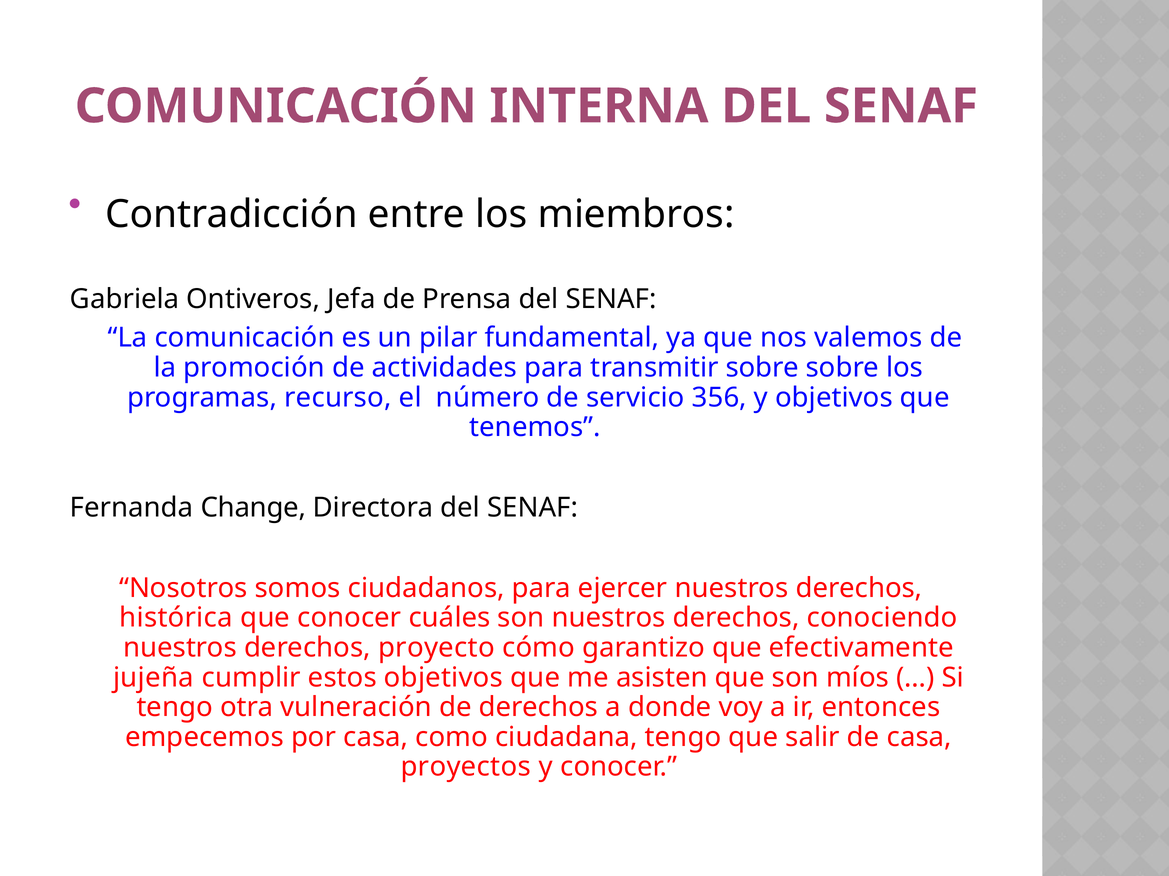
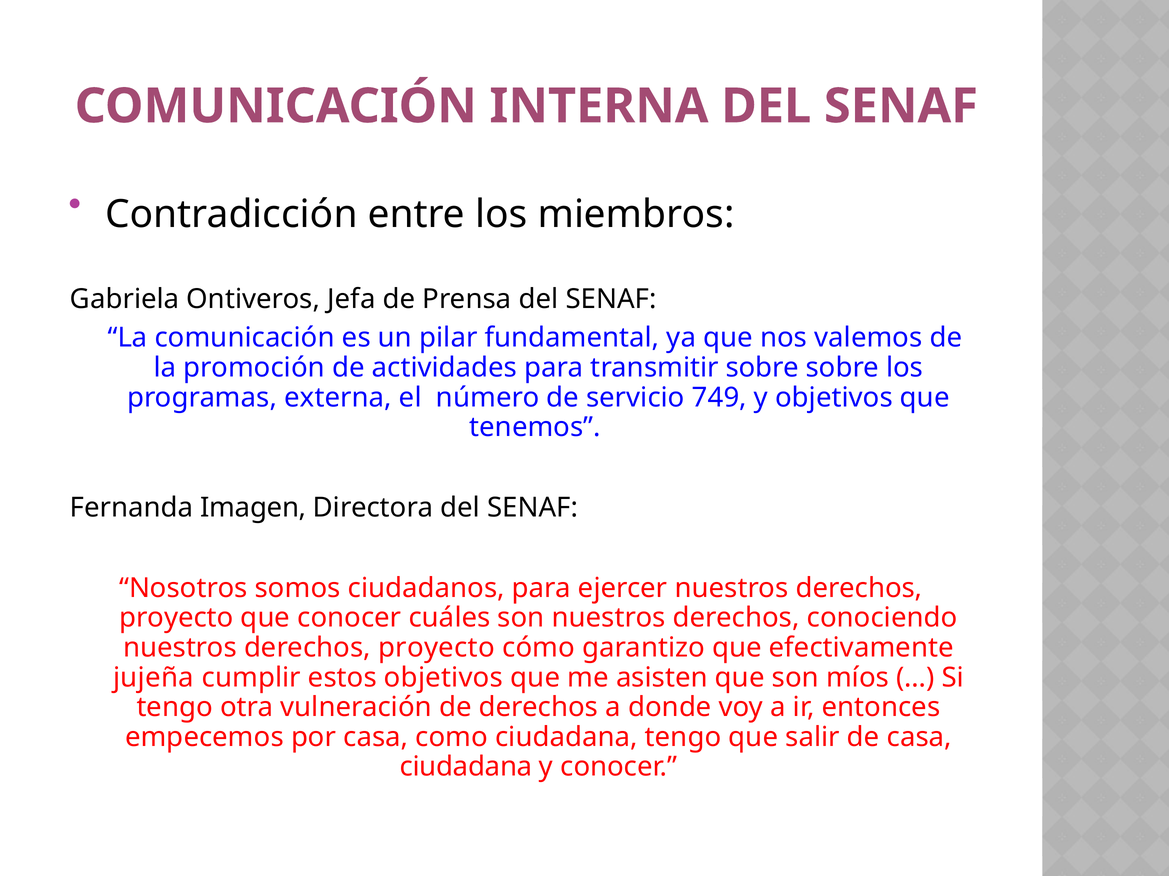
recurso: recurso -> externa (338, 398)
356: 356 -> 749 (719, 398)
Change: Change -> Imagen (253, 508)
histórica: histórica -> proyecto (176, 618)
proyectos: proyectos -> ciudadana (466, 767)
